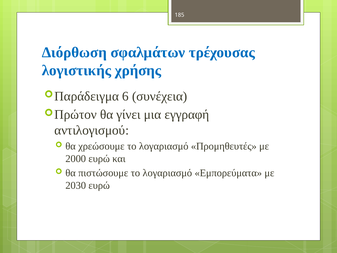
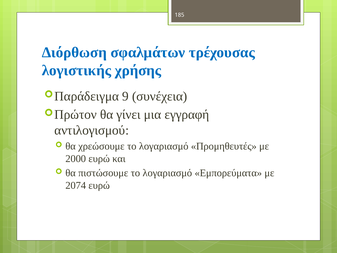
6: 6 -> 9 (126, 96)
2030: 2030 -> 2074 (76, 185)
